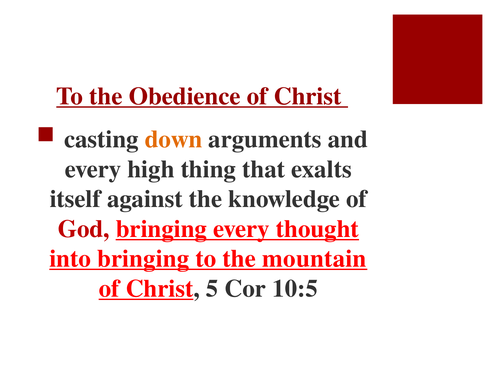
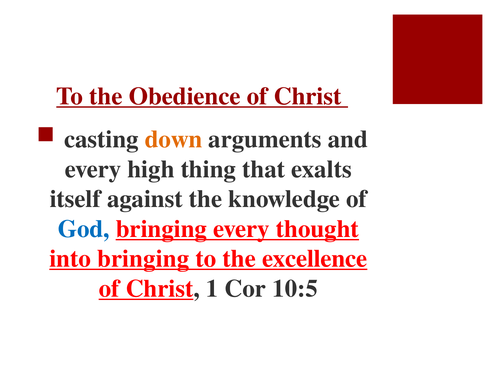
God colour: red -> blue (84, 229)
mountain: mountain -> excellence (315, 259)
5: 5 -> 1 (212, 289)
